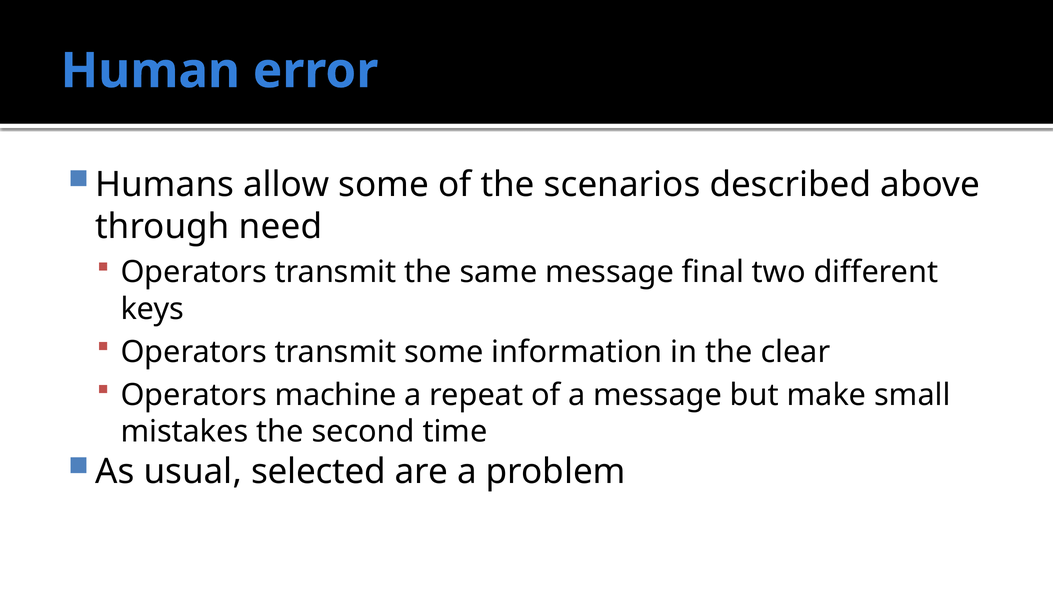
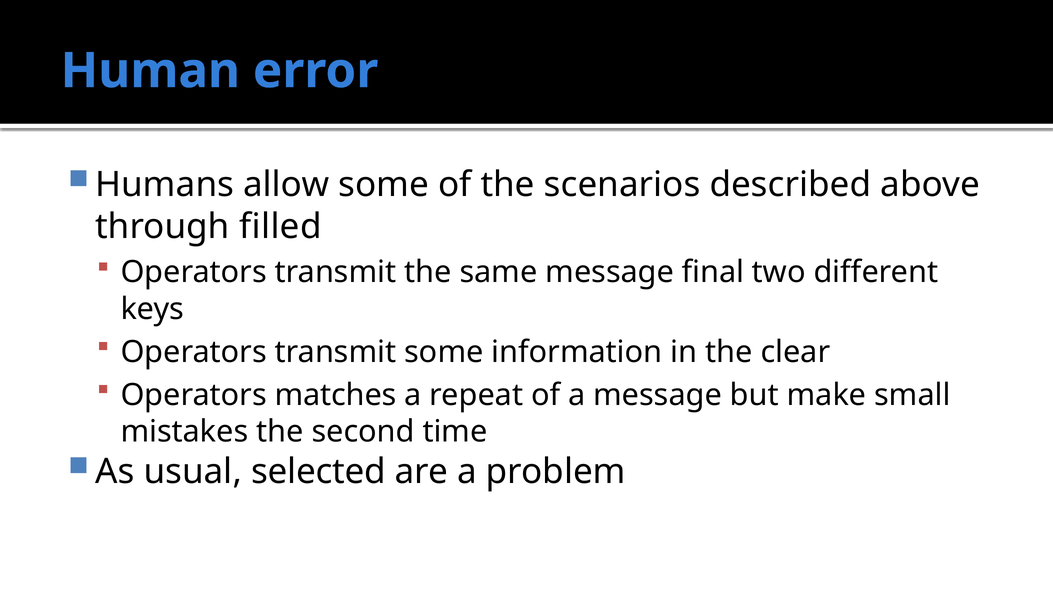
need: need -> filled (281, 227)
machine: machine -> matches (336, 395)
